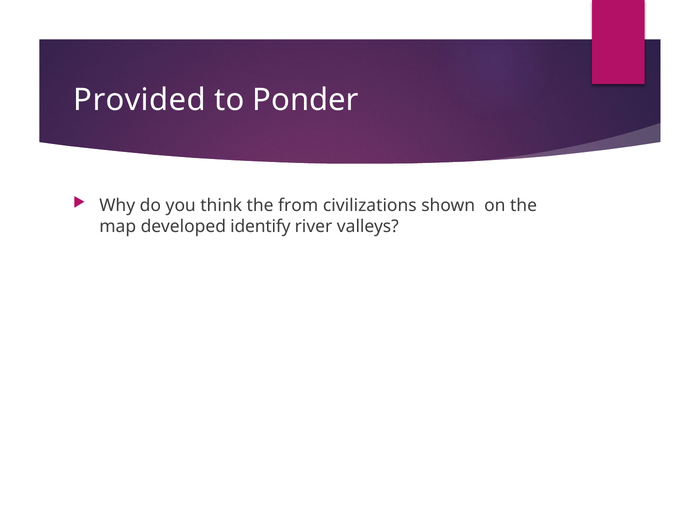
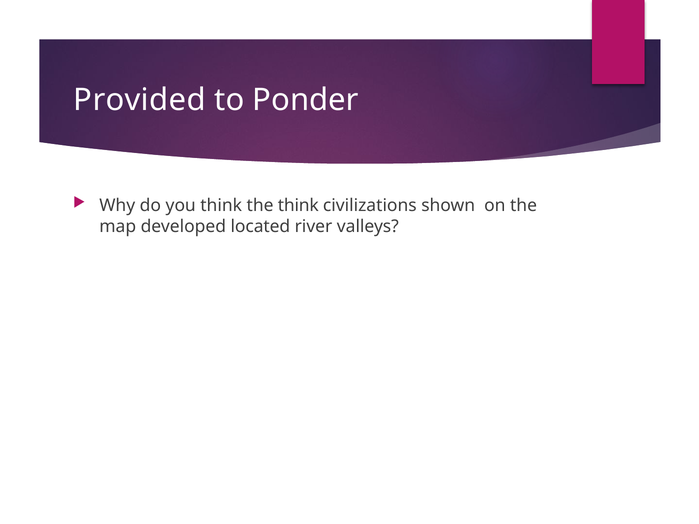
the from: from -> think (298, 205)
identify: identify -> located (260, 226)
